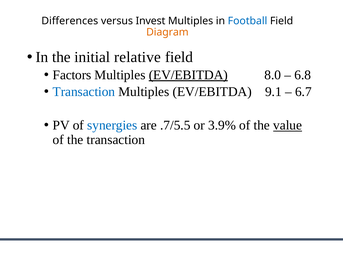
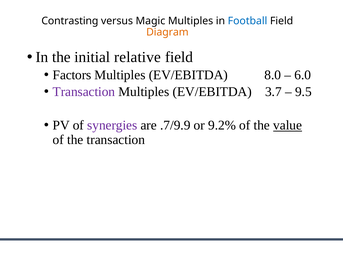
Differences: Differences -> Contrasting (70, 21)
Invest: Invest -> Magic (150, 21)
EV/EBITDA underline: present -> none (188, 75)
6.8: 6.8 -> 6.0 (303, 75)
Transaction colour: blue -> purple (84, 92)
9.1: 9.1 -> 3.7 (273, 92)
6.7: 6.7 -> 9.5 (303, 92)
synergies colour: blue -> purple (112, 125)
.7/5.5: .7/5.5 -> .7/9.9 (175, 125)
3.9%: 3.9% -> 9.2% (222, 125)
